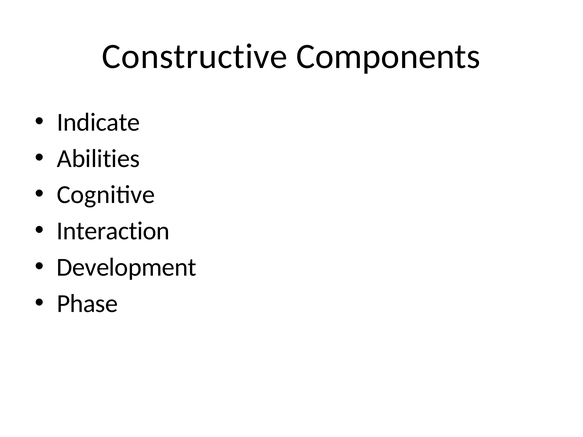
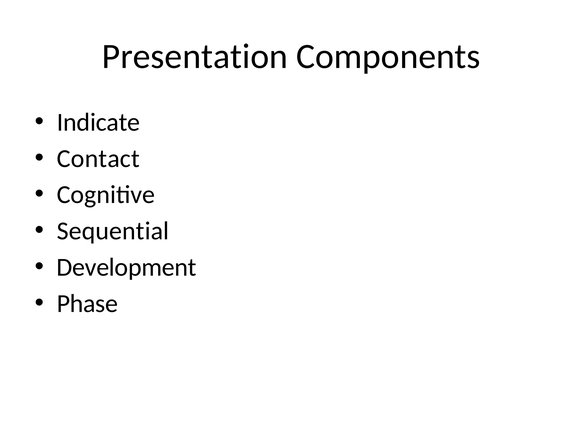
Constructive: Constructive -> Presentation (195, 56)
Abilities: Abilities -> Contact (98, 159)
Interaction: Interaction -> Sequential (113, 231)
